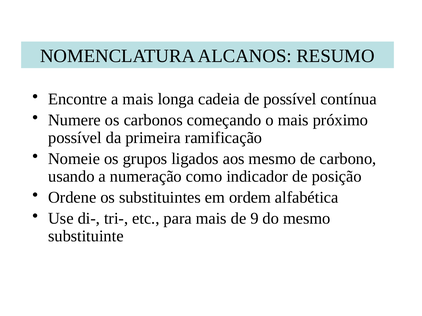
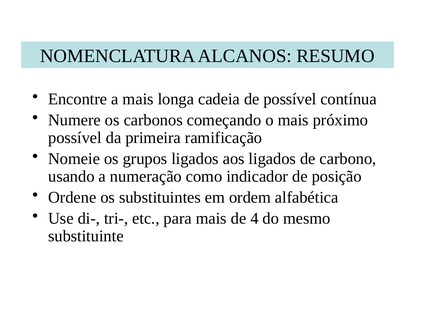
aos mesmo: mesmo -> ligados (272, 159)
9: 9 -> 4 (254, 219)
